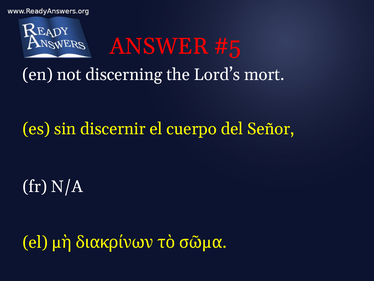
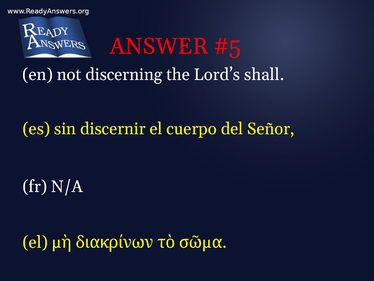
mort: mort -> shall (264, 74)
